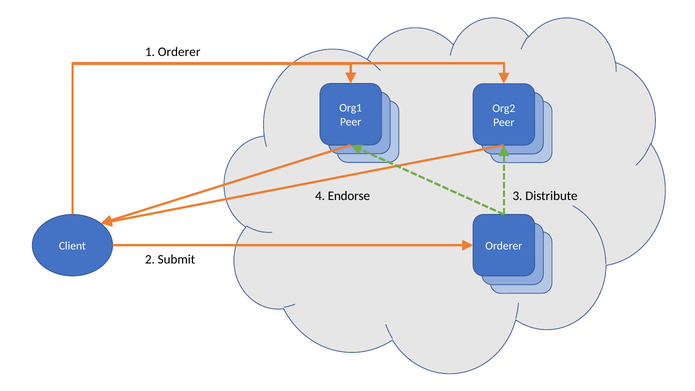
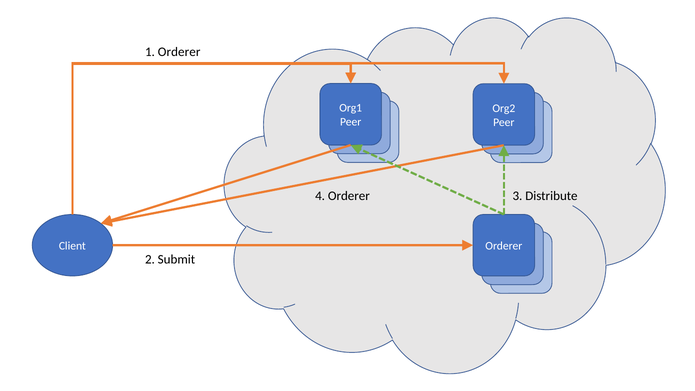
4 Endorse: Endorse -> Orderer (349, 196)
